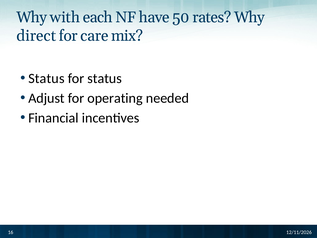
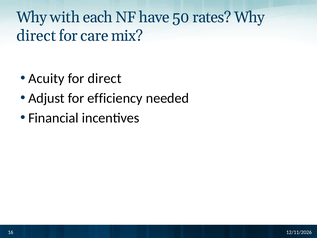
Status: Status -> Acuity (46, 78)
for status: status -> direct (105, 78)
operating: operating -> efficiency (115, 98)
